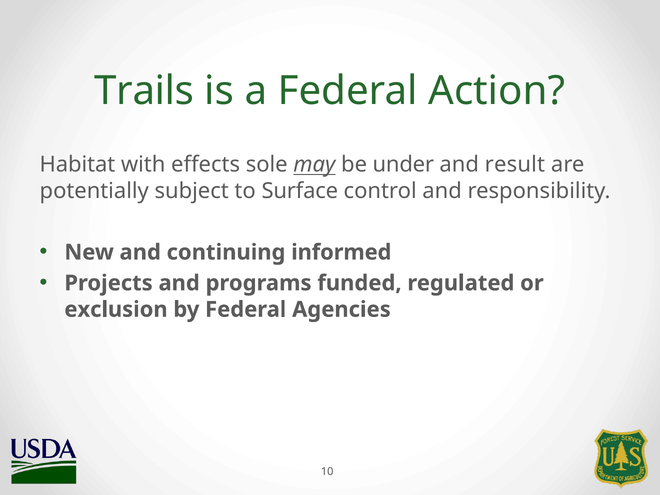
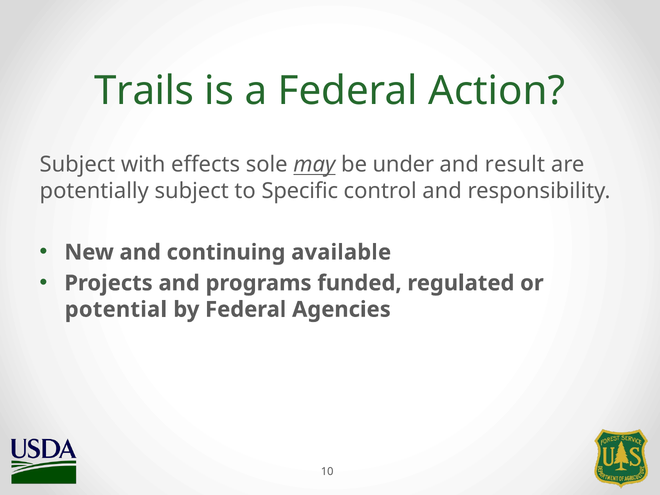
Habitat: Habitat -> Subject (77, 164)
Surface: Surface -> Specific (300, 191)
informed: informed -> available (341, 252)
exclusion: exclusion -> potential (116, 310)
